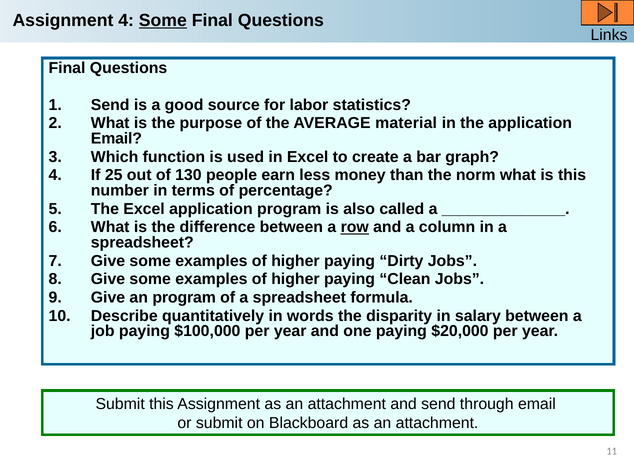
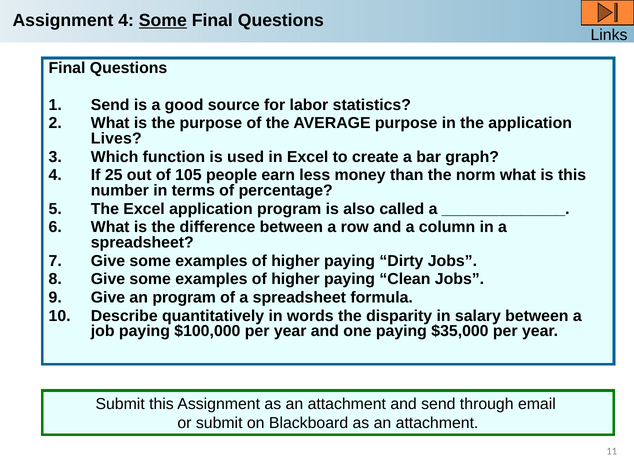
AVERAGE material: material -> purpose (406, 123)
Email: Email -> Lives (116, 139)
130: 130 -> 105 (188, 175)
row underline: present -> none (355, 227)
$20,000: $20,000 -> $35,000 (460, 331)
